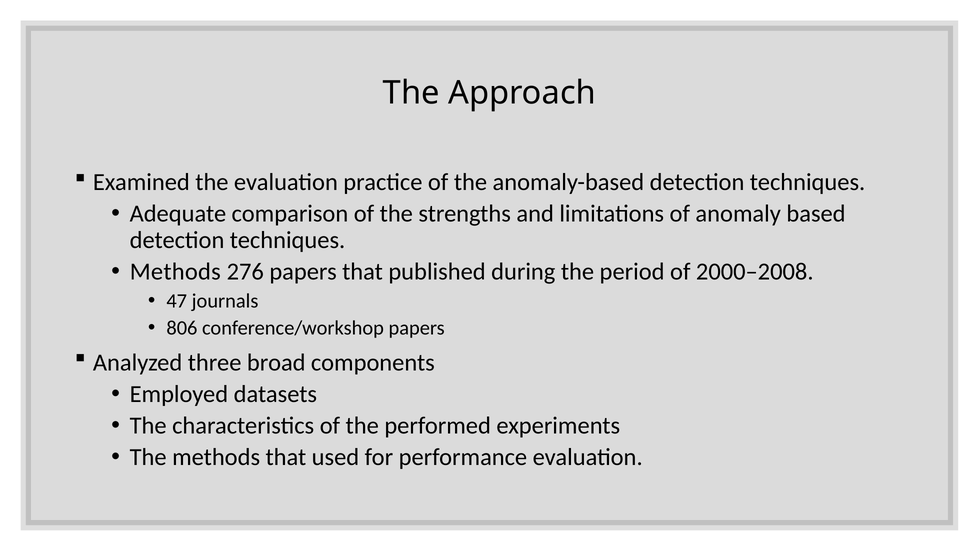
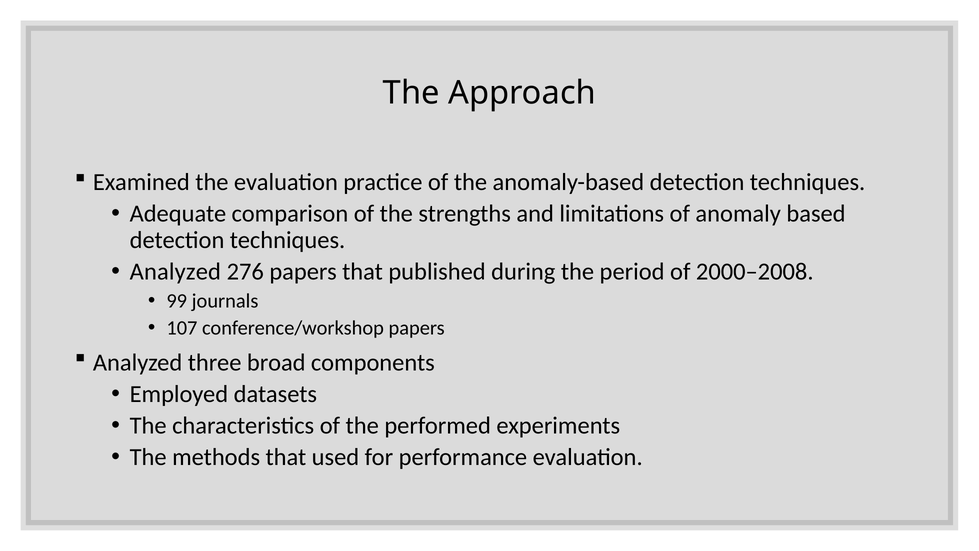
Methods: Methods -> Analyzed (175, 271)
47: 47 -> 99 (177, 301)
806: 806 -> 107 (182, 328)
